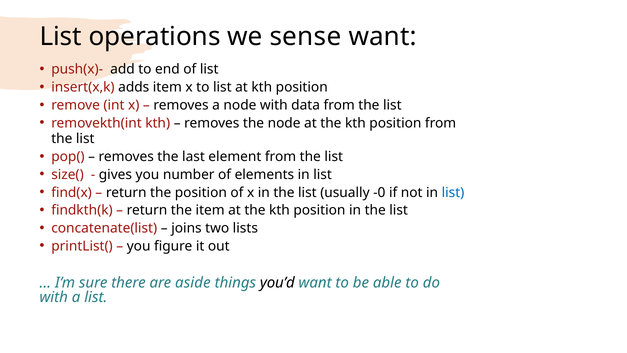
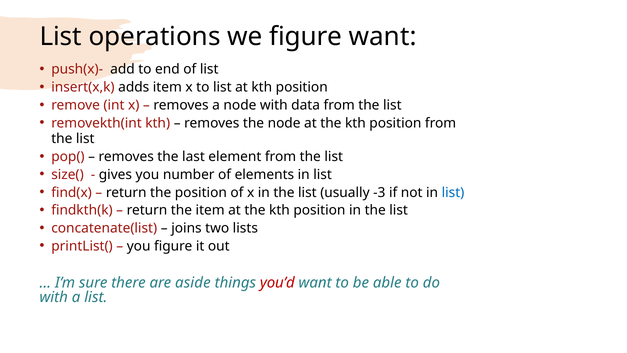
we sense: sense -> figure (306, 37)
-0: -0 -> -3 (379, 192)
you’d colour: black -> red (277, 283)
